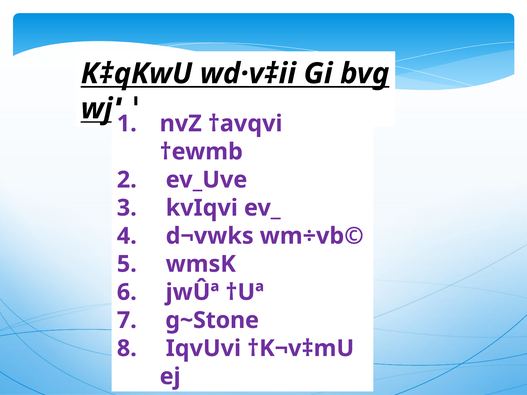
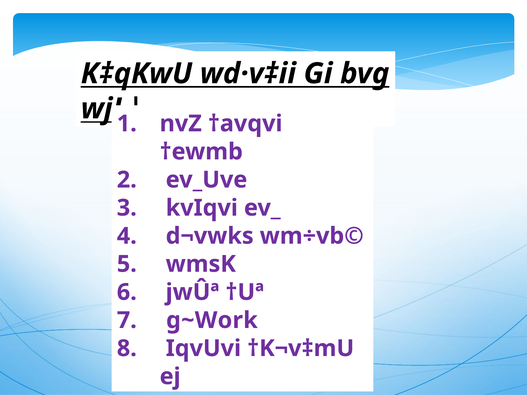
g~Stone: g~Stone -> g~Work (212, 320)
